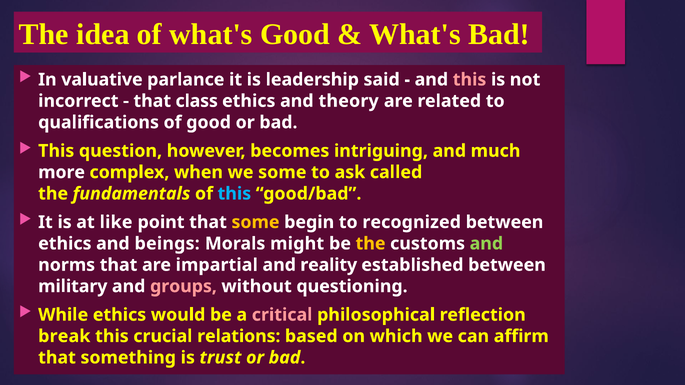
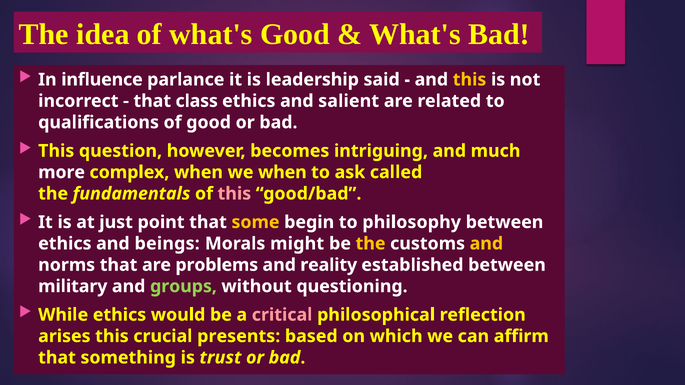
valuative: valuative -> influence (102, 80)
this colour: pink -> yellow (470, 80)
theory: theory -> salient (349, 101)
we some: some -> when (282, 172)
this colour: light blue -> pink (234, 194)
like: like -> just (116, 222)
recognized: recognized -> philosophy (412, 222)
and colour: light green -> yellow (486, 244)
impartial: impartial -> problems (217, 265)
groups colour: pink -> light green (183, 287)
break: break -> arises (64, 336)
relations: relations -> presents (239, 336)
